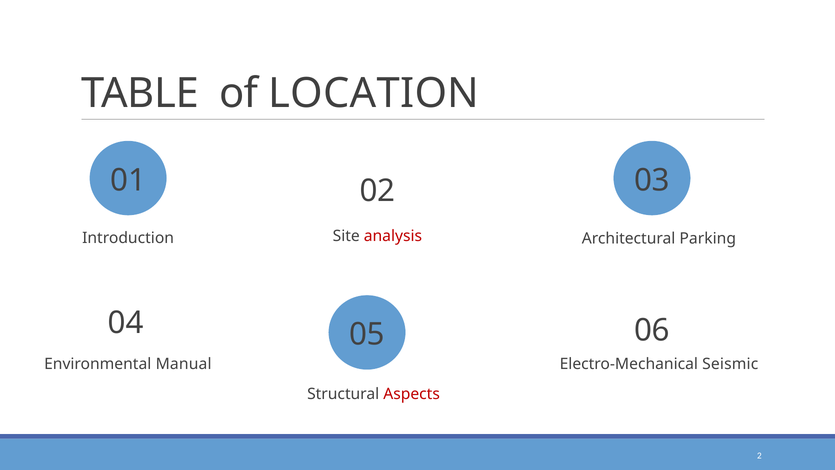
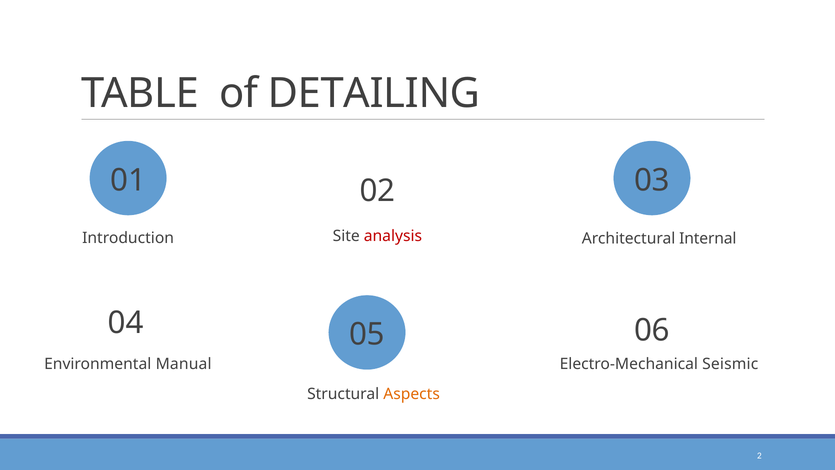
LOCATION: LOCATION -> DETAILING (374, 94)
Parking: Parking -> Internal (708, 238)
Aspects colour: red -> orange (412, 394)
